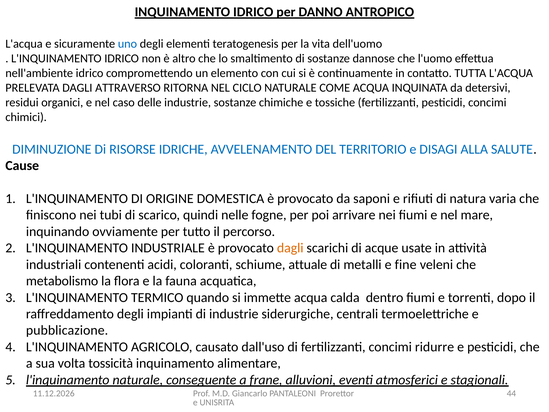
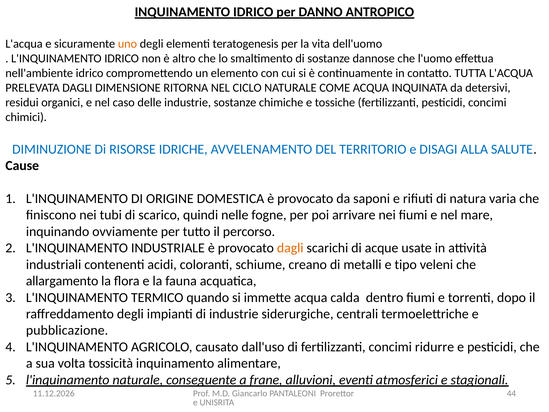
uno colour: blue -> orange (127, 44)
ATTRAVERSO: ATTRAVERSO -> DIMENSIONE (128, 88)
attuale: attuale -> creano (308, 264)
fine: fine -> tipo (406, 264)
metabolismo: metabolismo -> allargamento (62, 281)
